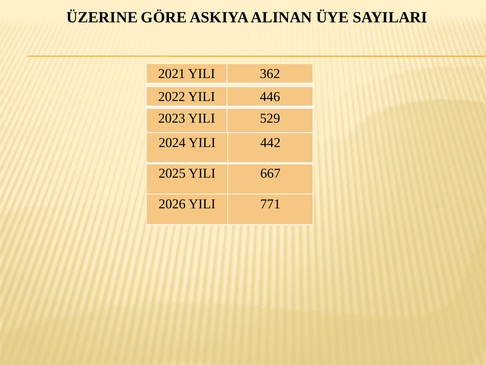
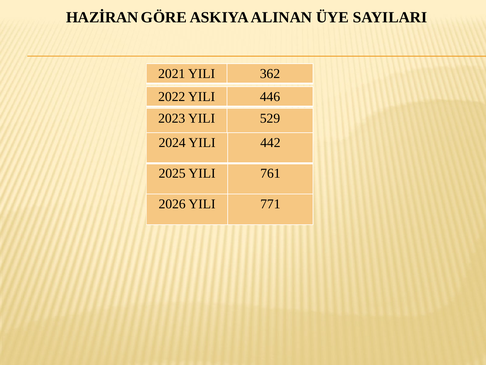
ÜZERINE: ÜZERINE -> HAZİRAN (102, 17)
667: 667 -> 761 (270, 173)
